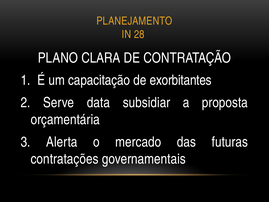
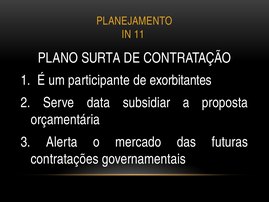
28: 28 -> 11 (139, 34)
CLARA: CLARA -> SURTA (101, 58)
capacitação: capacitação -> participante (99, 80)
